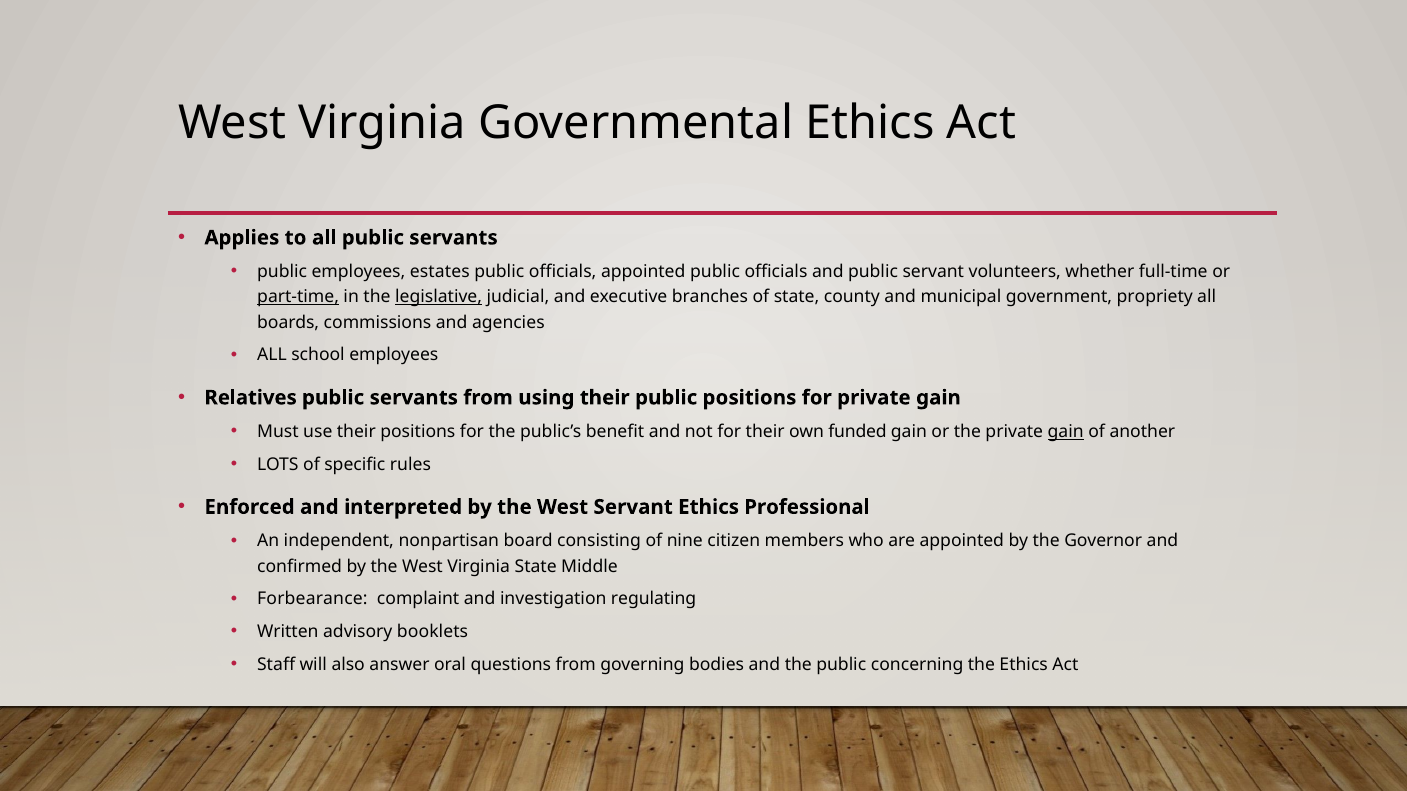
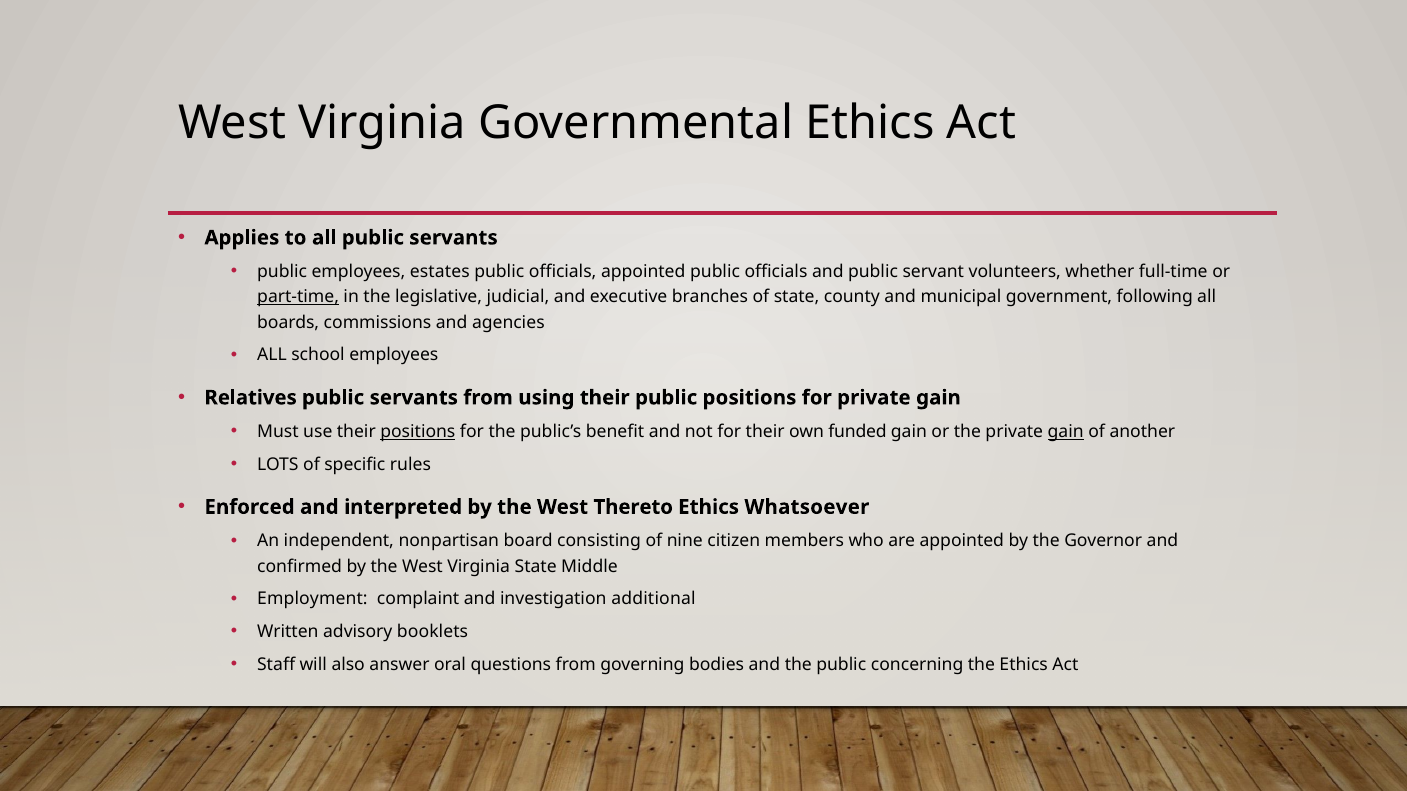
legislative underline: present -> none (439, 297)
propriety: propriety -> following (1155, 297)
positions underline: none -> present (418, 432)
West Servant: Servant -> Thereto (633, 507)
Professional: Professional -> Whatsoever (807, 507)
Forbearance: Forbearance -> Employment (312, 599)
regulating: regulating -> additional (653, 599)
